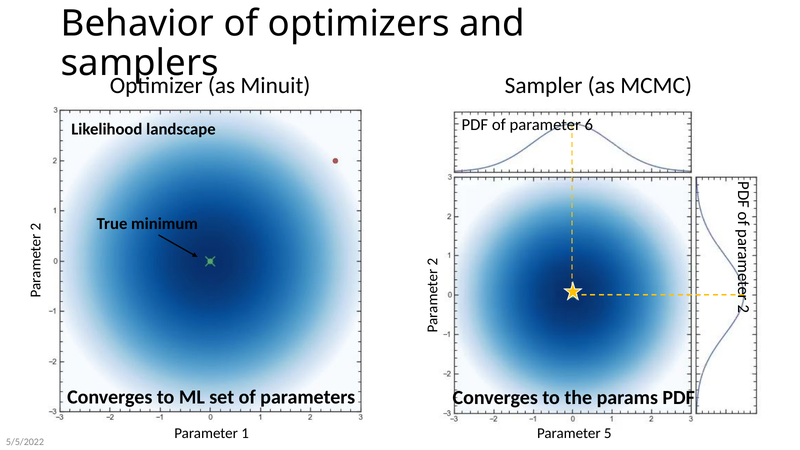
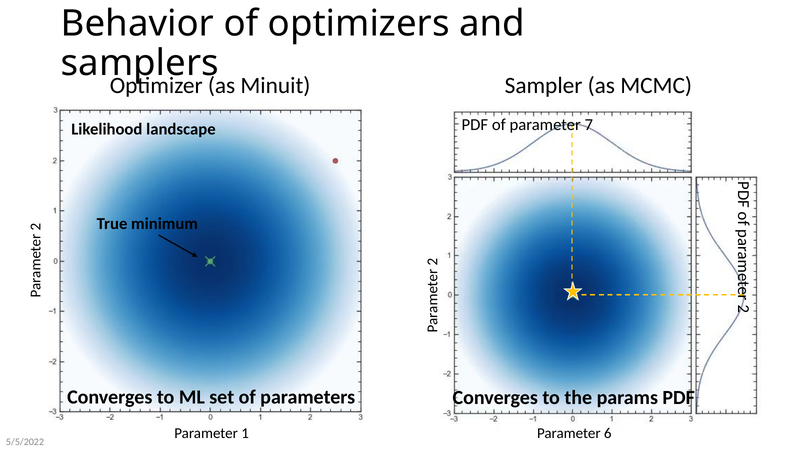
6: 6 -> 7 (589, 125)
5: 5 -> 6 (608, 433)
